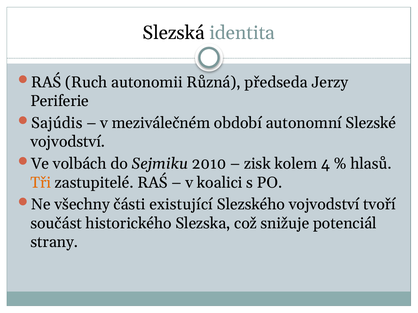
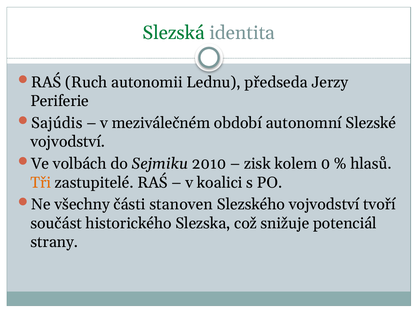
Slezská colour: black -> green (174, 33)
Různá: Různá -> Lednu (214, 82)
4: 4 -> 0 (326, 164)
existující: existující -> stanoven (181, 205)
